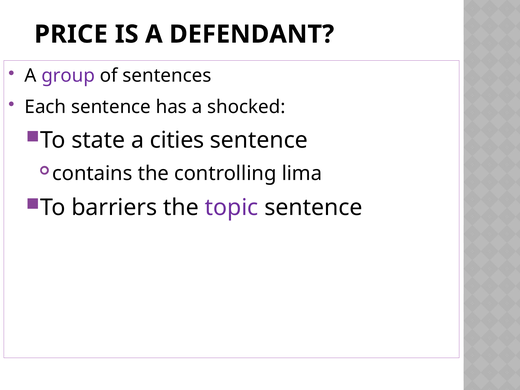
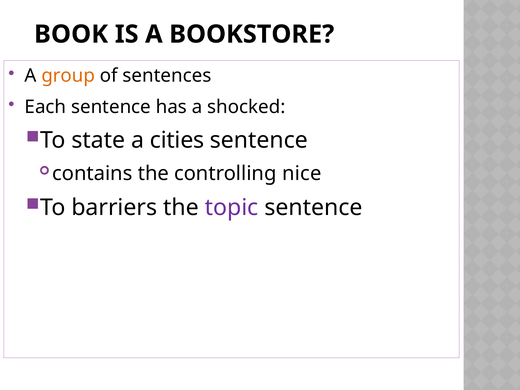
PRICE: PRICE -> BOOK (71, 34)
DEFENDANT: DEFENDANT -> BOOKSTORE (252, 34)
group colour: purple -> orange (68, 76)
lima: lima -> nice (302, 173)
